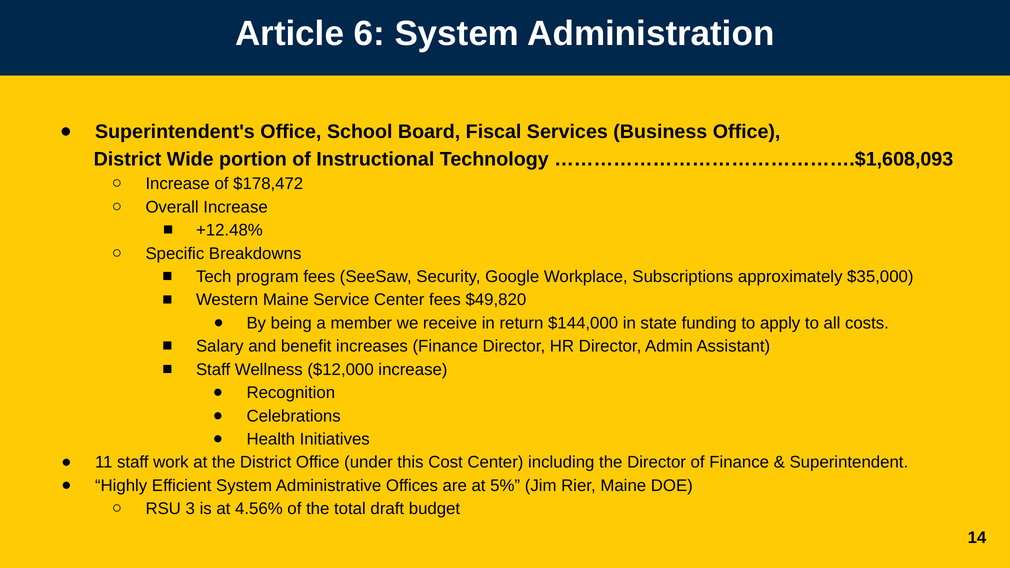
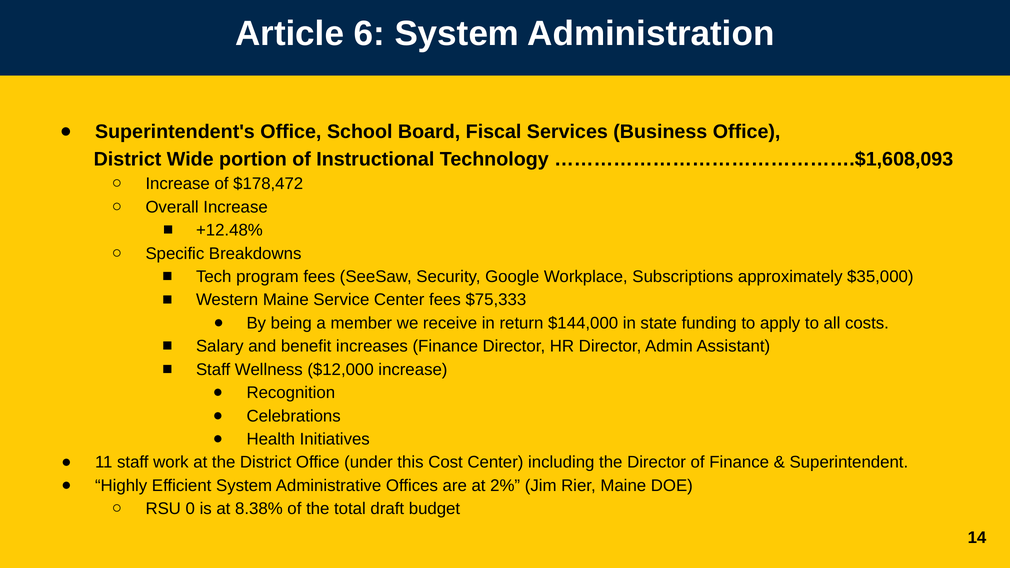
$49,820: $49,820 -> $75,333 (496, 300)
5%: 5% -> 2% (505, 486)
3: 3 -> 0 (190, 509)
4.56%: 4.56% -> 8.38% (259, 509)
